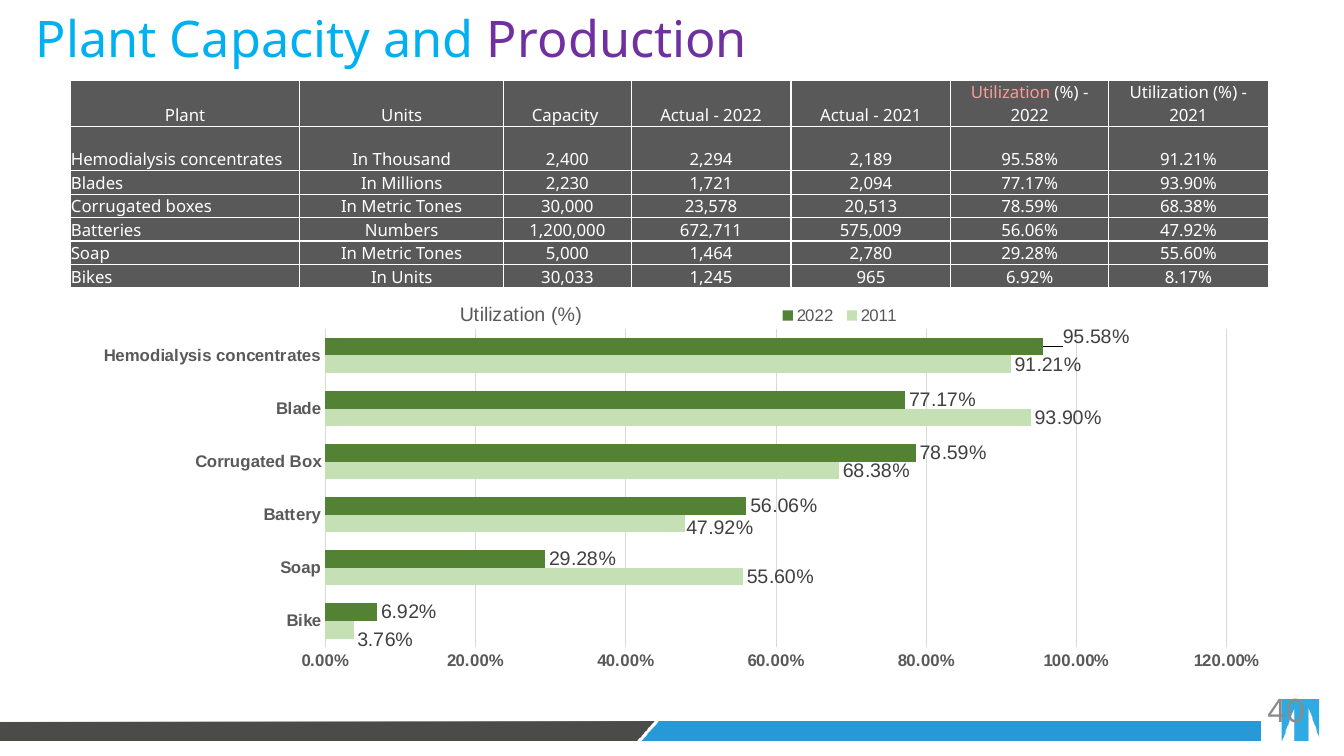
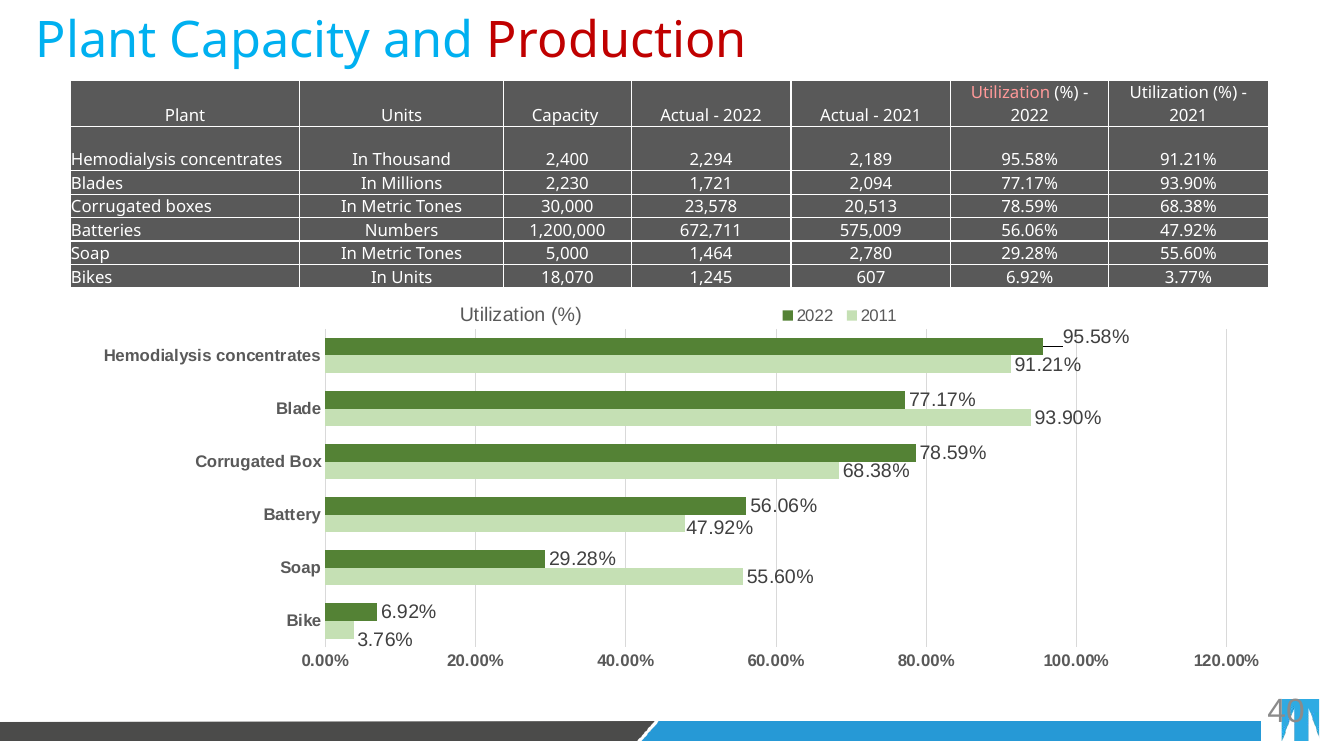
Production colour: purple -> red (617, 41)
30,033: 30,033 -> 18,070 (567, 278)
965: 965 -> 607 (871, 278)
8.17%: 8.17% -> 3.77% (1188, 278)
